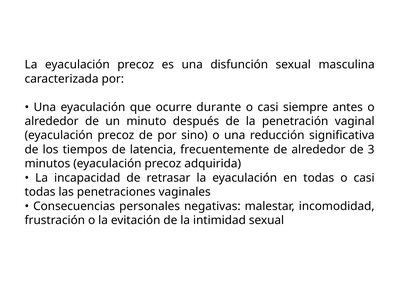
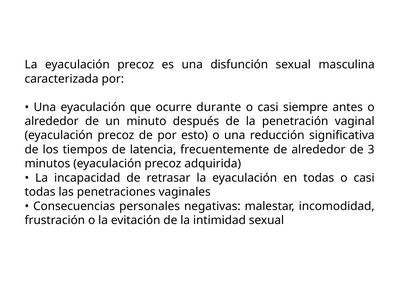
sino: sino -> esto (195, 135)
